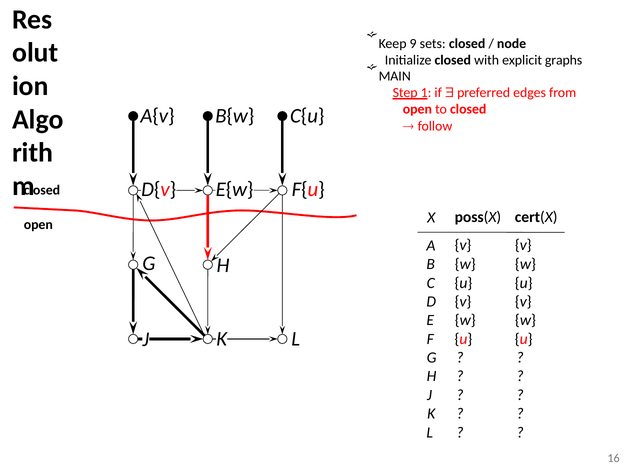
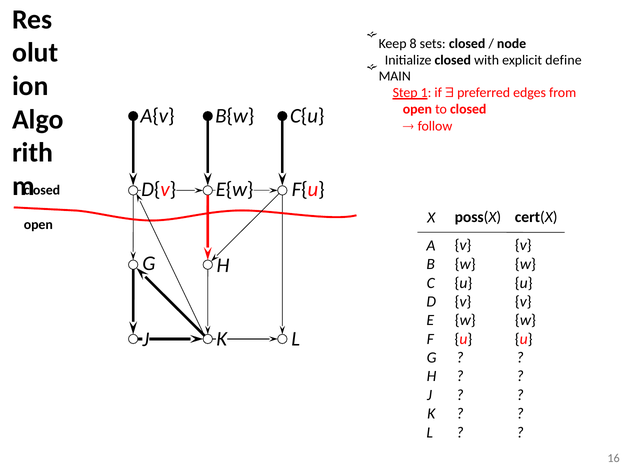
9: 9 -> 8 (413, 44)
graphs: graphs -> define (563, 60)
